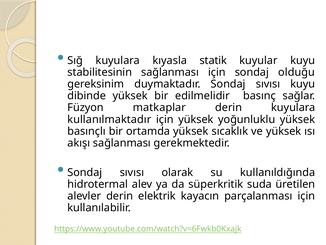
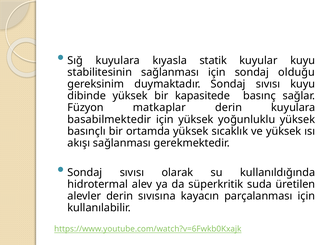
edilmelidir: edilmelidir -> kapasitede (203, 96)
kullanılmaktadır: kullanılmaktadır -> basabilmektedir (109, 119)
elektrik: elektrik -> sıvısına (157, 196)
